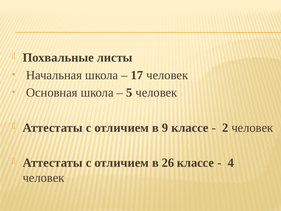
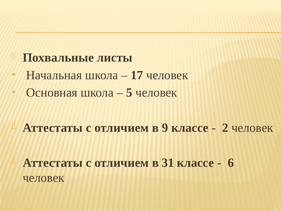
26: 26 -> 31 (168, 163)
4: 4 -> 6 (231, 163)
